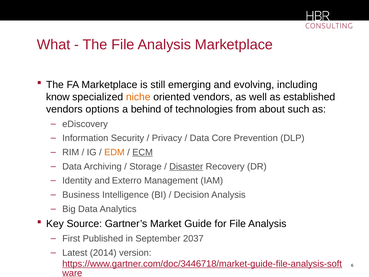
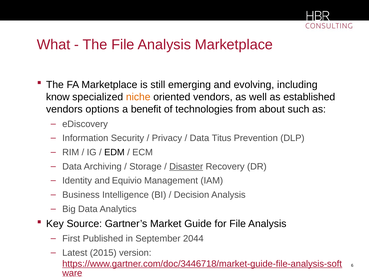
behind: behind -> benefit (146, 109)
Core: Core -> Titus (222, 138)
EDM colour: orange -> black (114, 152)
ECM underline: present -> none (143, 152)
Exterro: Exterro -> Equivio (127, 180)
2037: 2037 -> 2044 (193, 238)
2014: 2014 -> 2015 (103, 252)
